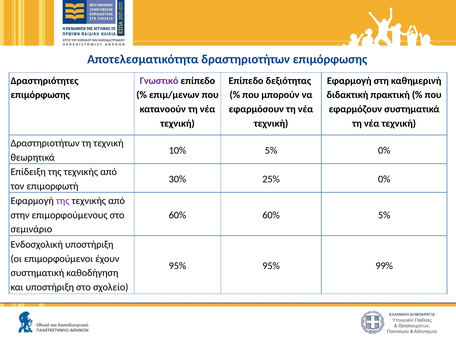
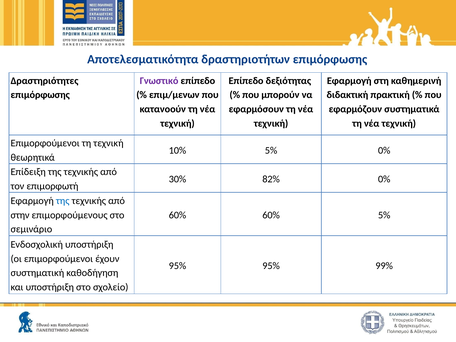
Δραστηριοτήτων: Δραστηριοτήτων -> Επιμορφούμενοι (45, 143)
25%: 25% -> 82% (271, 179)
της colour: purple -> blue (63, 201)
